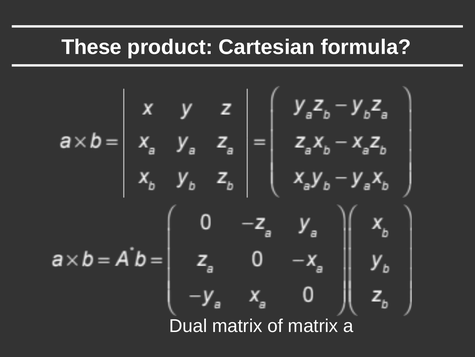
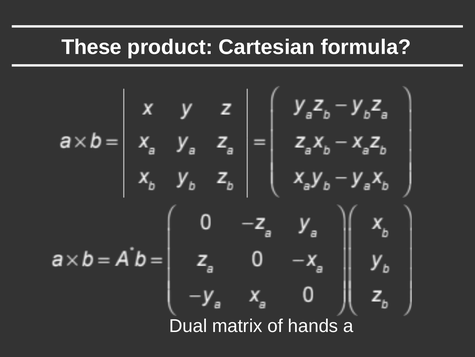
of matrix: matrix -> hands (313, 325)
